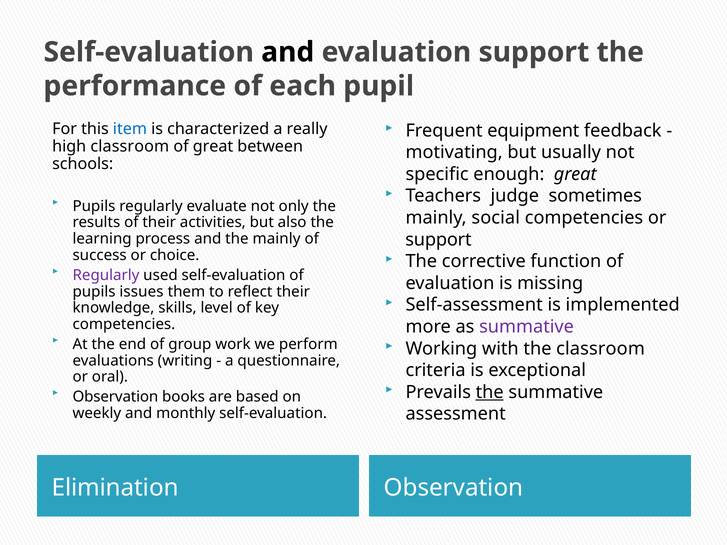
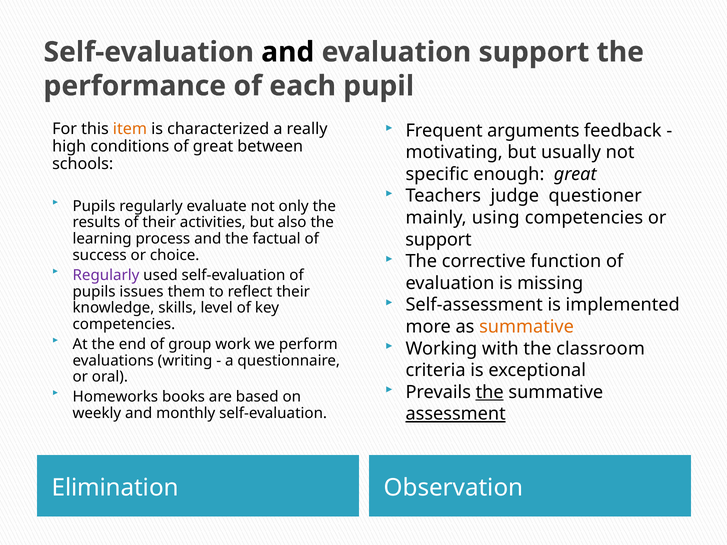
equipment: equipment -> arguments (533, 131)
item colour: blue -> orange (130, 129)
high classroom: classroom -> conditions (130, 147)
sometimes: sometimes -> questioner (595, 196)
social: social -> using (496, 218)
the mainly: mainly -> factual (277, 239)
summative colour: purple -> orange (527, 327)
Observation: Observation -> Homeworks (115, 397)
assessment underline: none -> present (456, 414)
